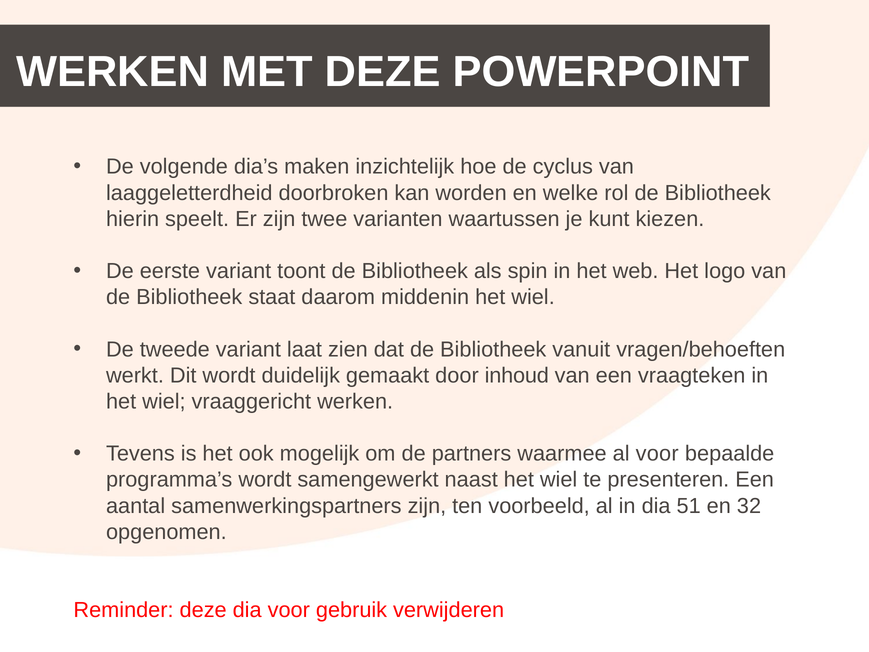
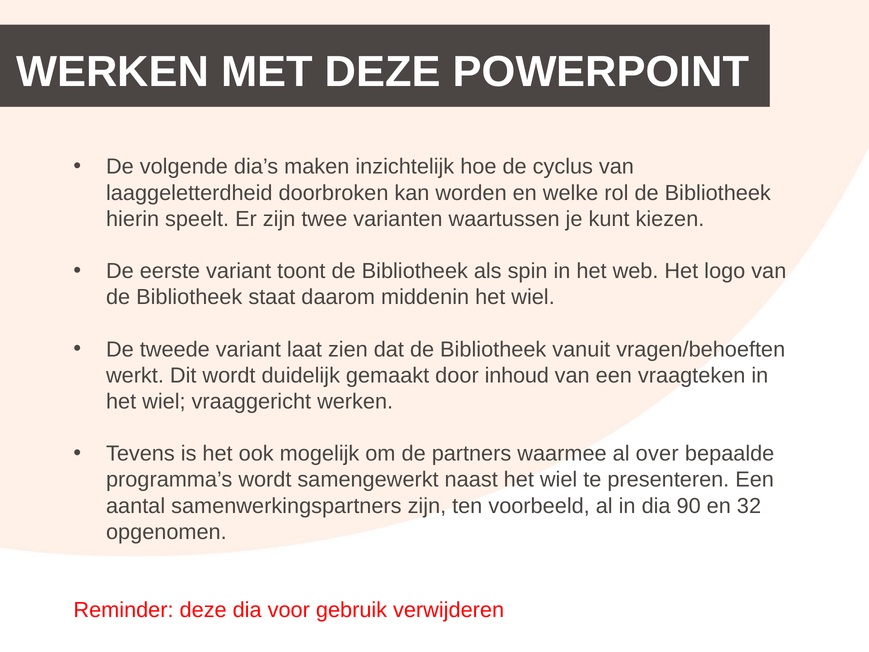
al voor: voor -> over (657, 454)
51: 51 -> 90 (689, 506)
